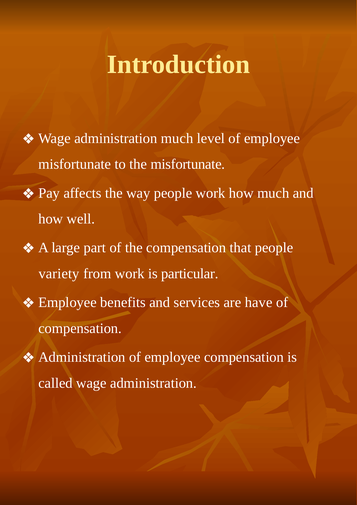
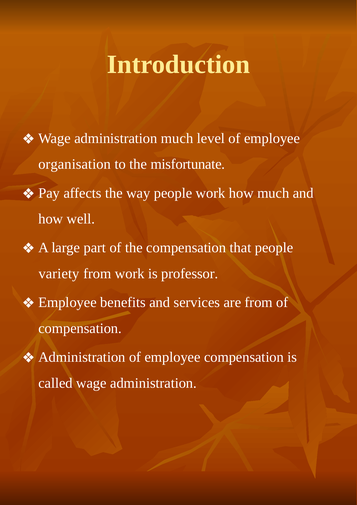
misfortunate: misfortunate -> organisation (75, 164)
particular: particular -> professor (190, 273)
are have: have -> from (259, 302)
